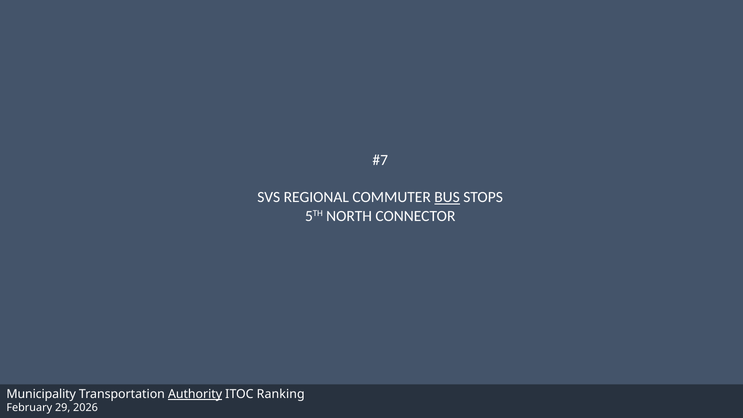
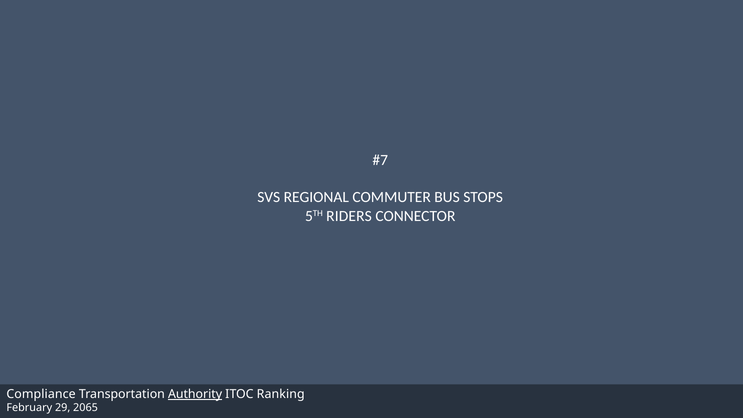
BUS underline: present -> none (447, 197)
NORTH: NORTH -> RIDERS (349, 216)
Municipality: Municipality -> Compliance (41, 394)
2026: 2026 -> 2065 (86, 408)
